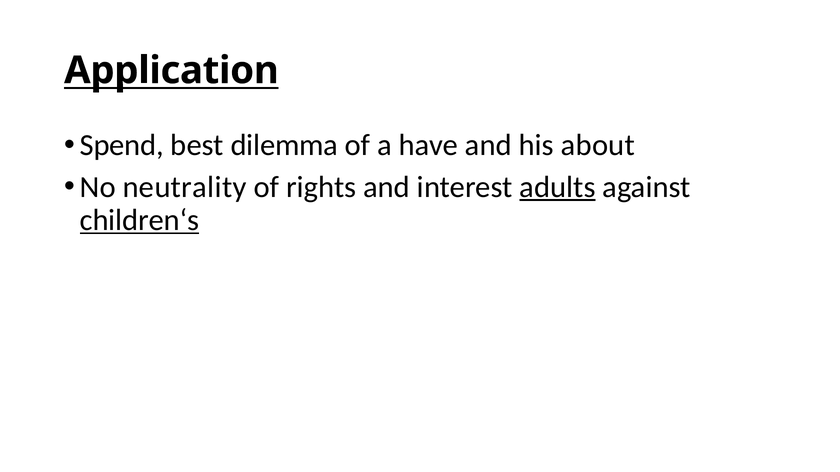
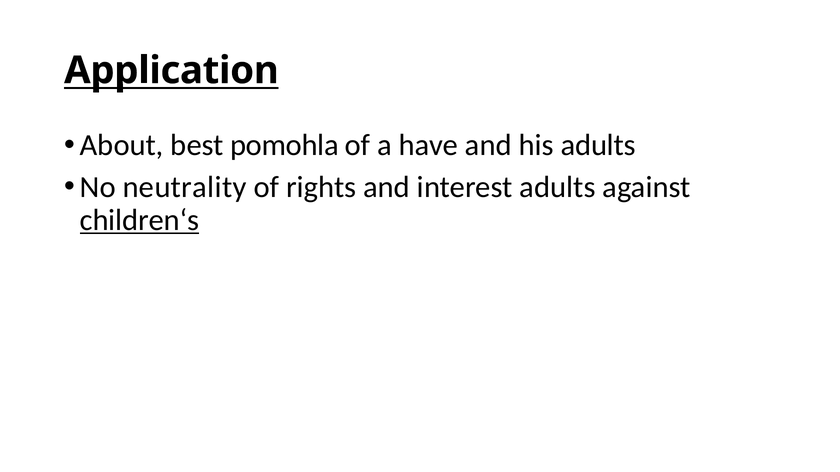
Spend: Spend -> About (122, 145)
dilemma: dilemma -> pomohla (284, 145)
his about: about -> adults (598, 145)
adults underline: present -> none (557, 187)
